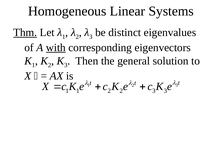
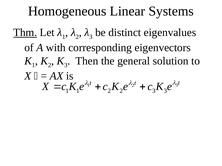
with underline: present -> none (56, 48)
